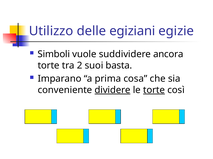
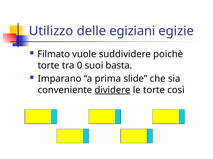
Simboli: Simboli -> Filmato (54, 54)
ancora: ancora -> poichè (168, 54)
2: 2 -> 0 (80, 66)
cosa: cosa -> slide (135, 79)
torte underline: present -> none (154, 90)
